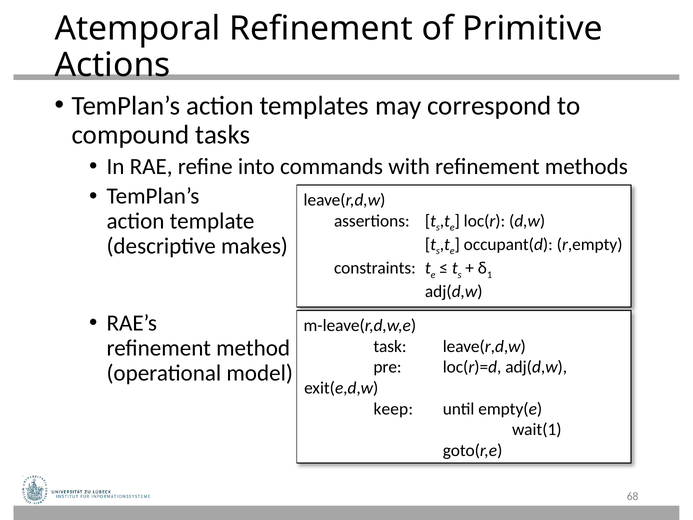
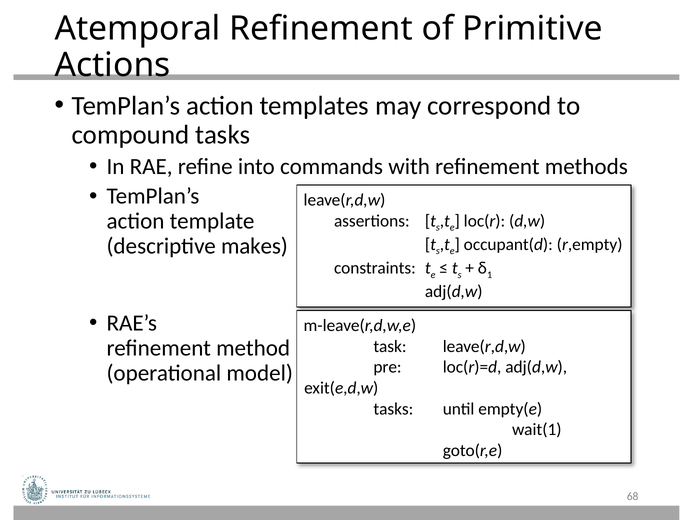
keep: keep -> tasks (393, 409)
